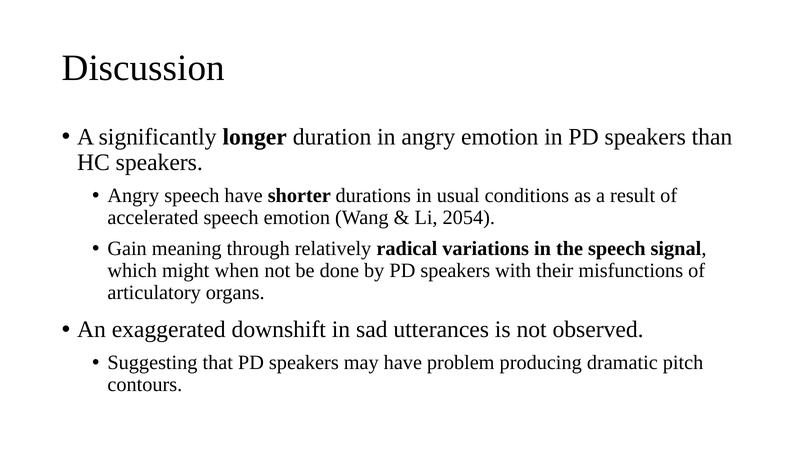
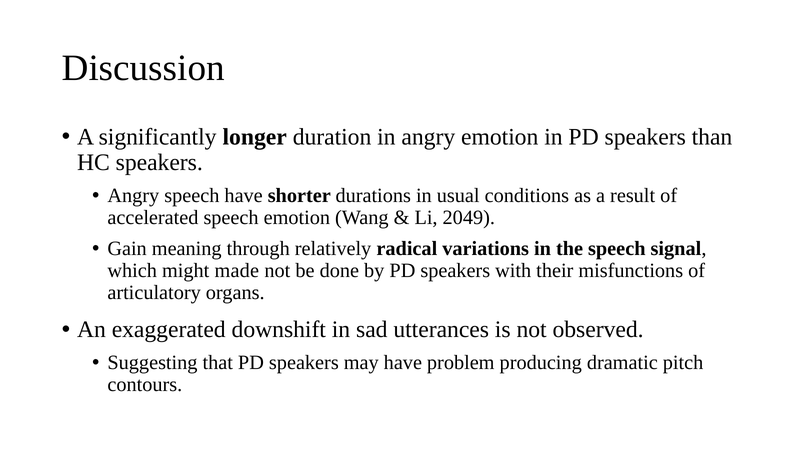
2054: 2054 -> 2049 (469, 218)
when: when -> made (237, 271)
